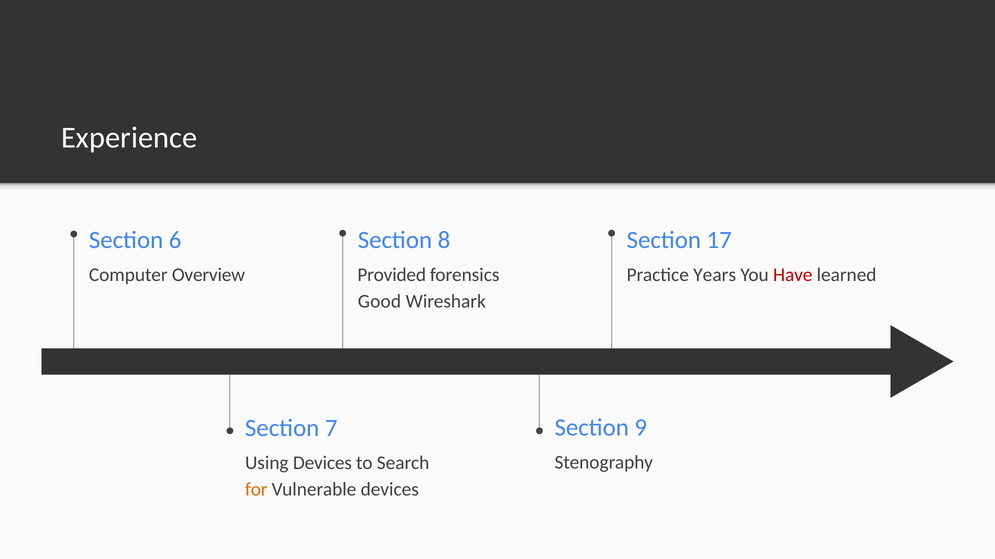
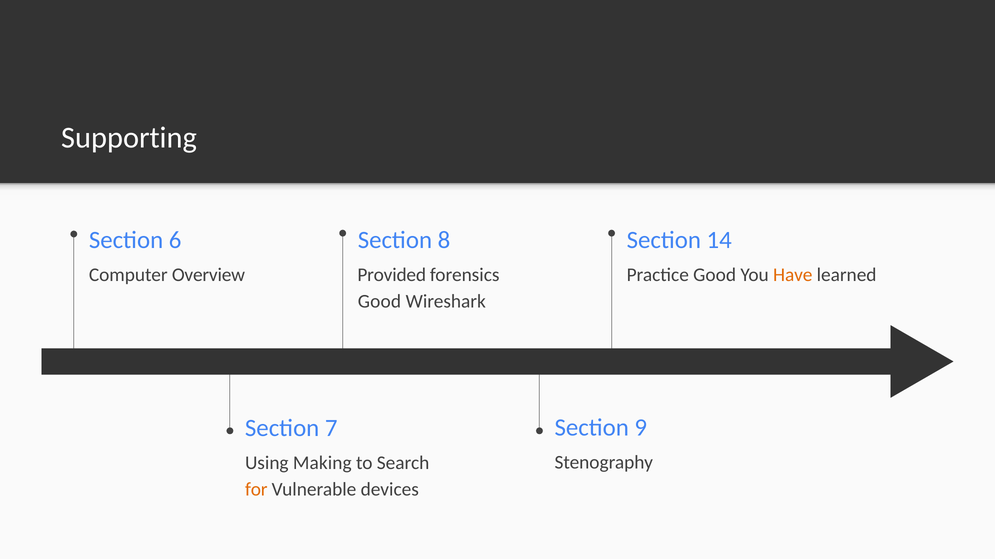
Experience: Experience -> Supporting (129, 138)
17: 17 -> 14 (719, 240)
Practice Years: Years -> Good (715, 275)
Have colour: red -> orange (793, 275)
Using Devices: Devices -> Making (322, 463)
